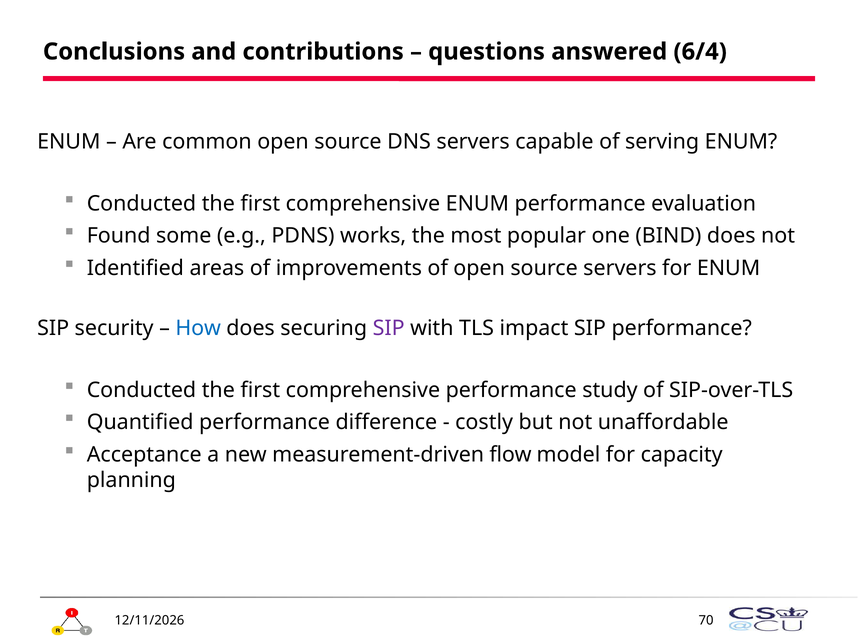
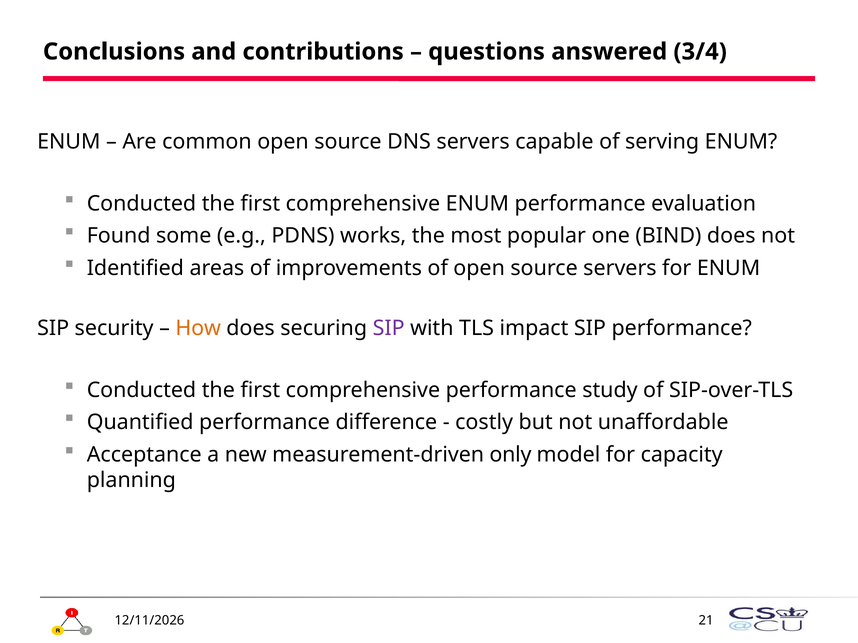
6/4: 6/4 -> 3/4 (700, 52)
How colour: blue -> orange (198, 328)
flow: flow -> only (510, 455)
70: 70 -> 21 (706, 621)
